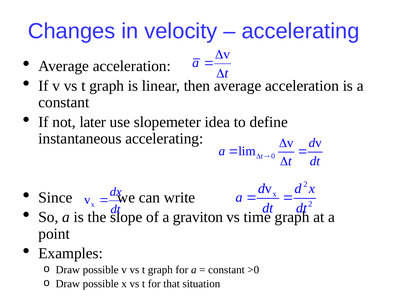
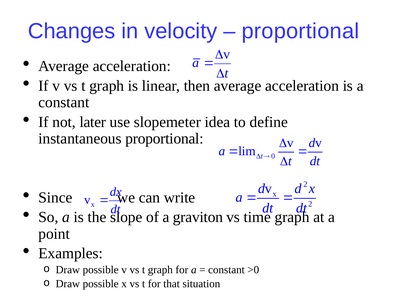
accelerating: accelerating -> proportional (300, 31)
instantaneous accelerating: accelerating -> proportional (164, 138)
